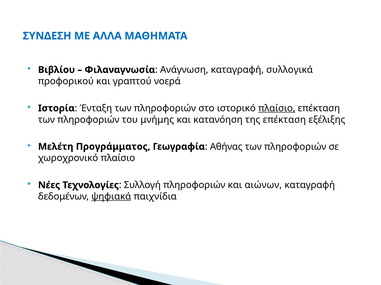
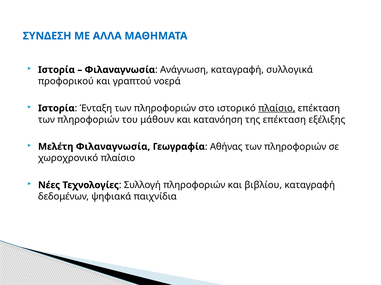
Βιβλίου: Βιβλίου -> Ιστορία (56, 70)
μνήμης: μνήμης -> μάθουν (157, 120)
Μελέτη Προγράμματος: Προγράμματος -> Φιλαναγνωσία (113, 147)
αιώνων: αιώνων -> βιβλίου (263, 186)
ψηφιακά underline: present -> none (111, 197)
